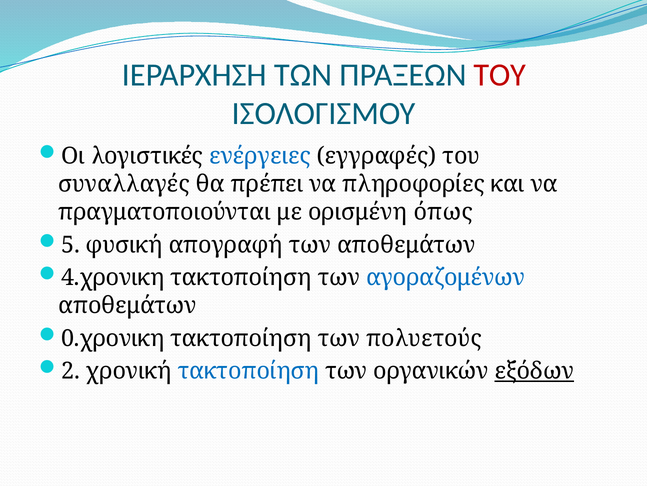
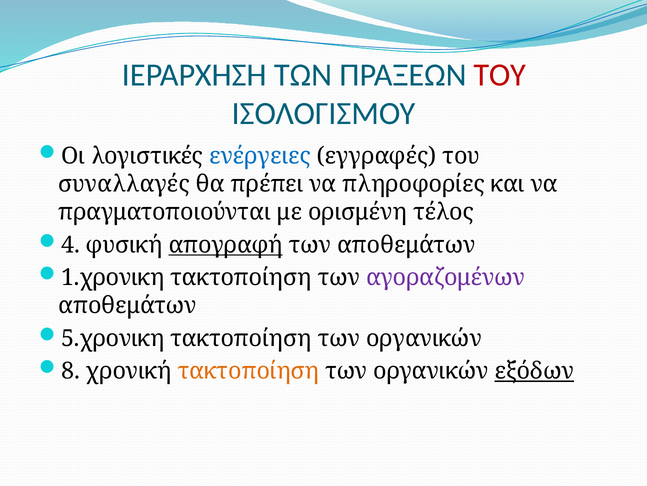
όπως: όπως -> τέλος (443, 212)
5: 5 -> 4 (70, 245)
απογραφή underline: none -> present (226, 245)
4.χρονικη: 4.χρονικη -> 1.χρονικη (113, 277)
αγοραζομένων colour: blue -> purple (446, 277)
0.χρονικη: 0.χρονικη -> 5.χρονικη (113, 338)
πολυετούς: πολυετούς -> οργανικών (424, 338)
2: 2 -> 8 (70, 371)
τακτοποίηση colour: blue -> orange (248, 371)
